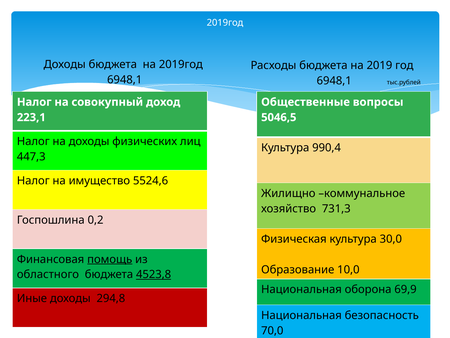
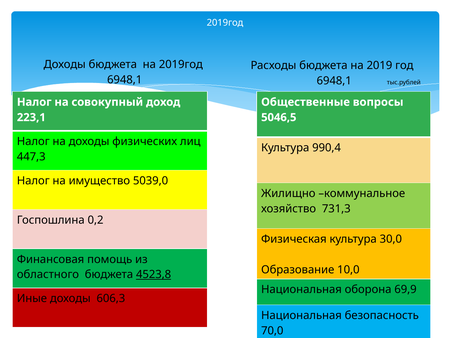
5524,6: 5524,6 -> 5039,0 (151, 180)
помощь underline: present -> none (110, 259)
294,8: 294,8 -> 606,3 (111, 298)
